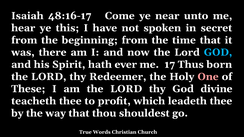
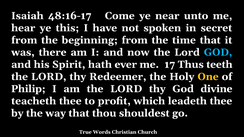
born: born -> teeth (219, 65)
One colour: pink -> yellow (208, 77)
These: These -> Philip (28, 89)
